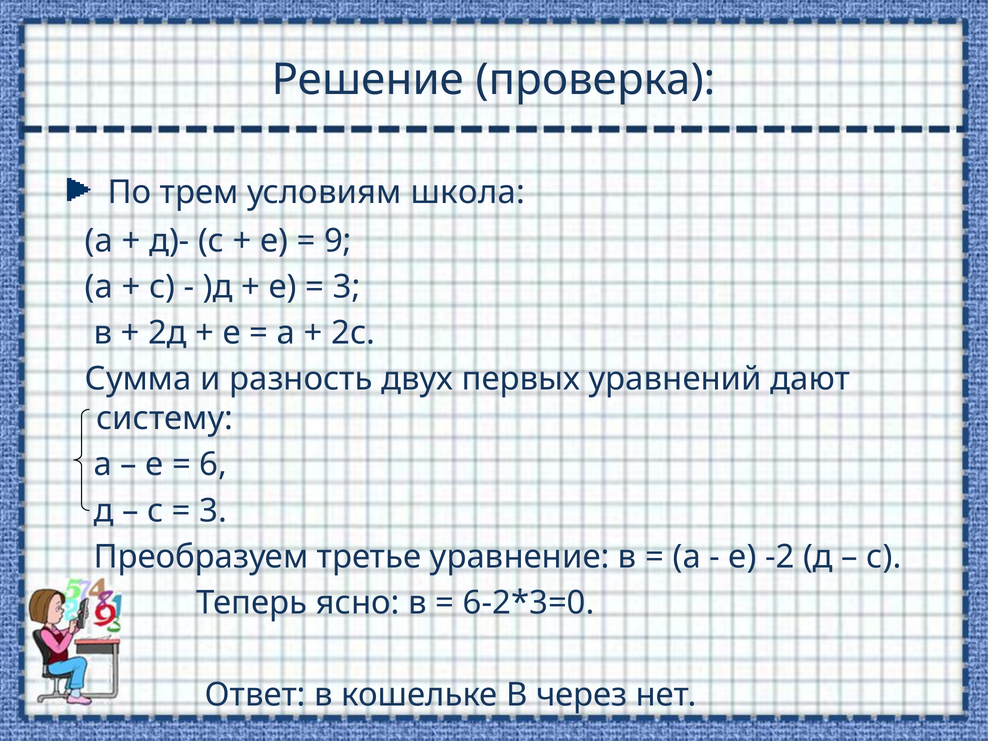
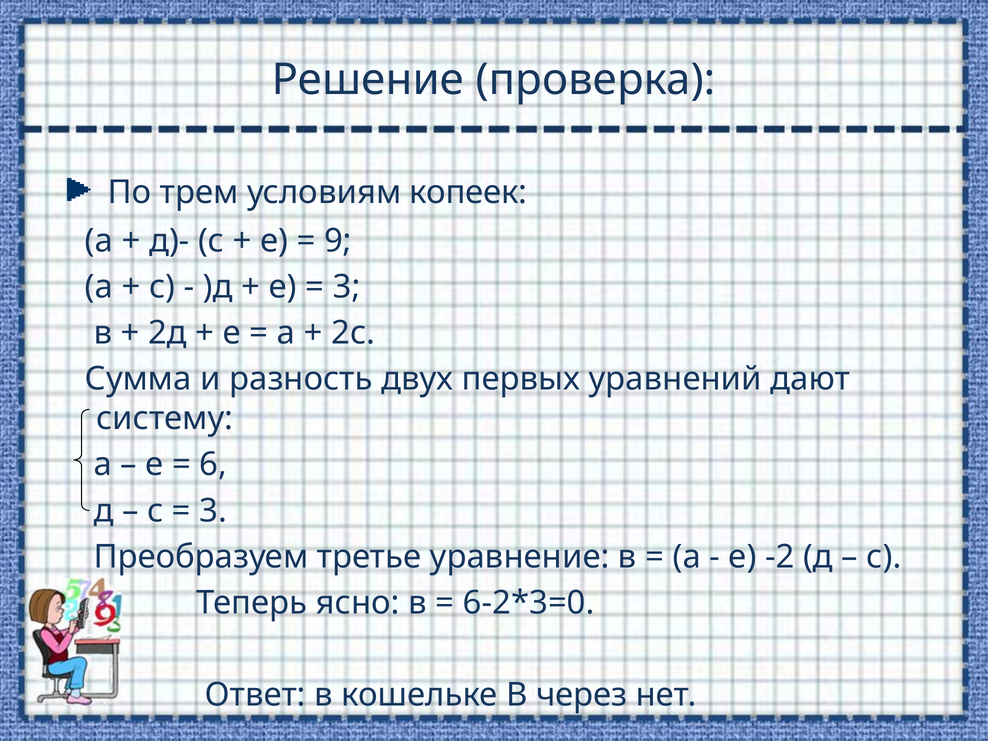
школа: школа -> копеек (468, 192)
